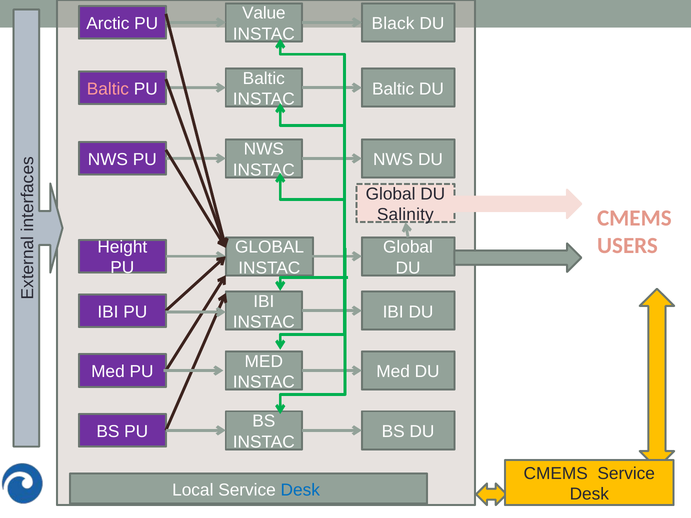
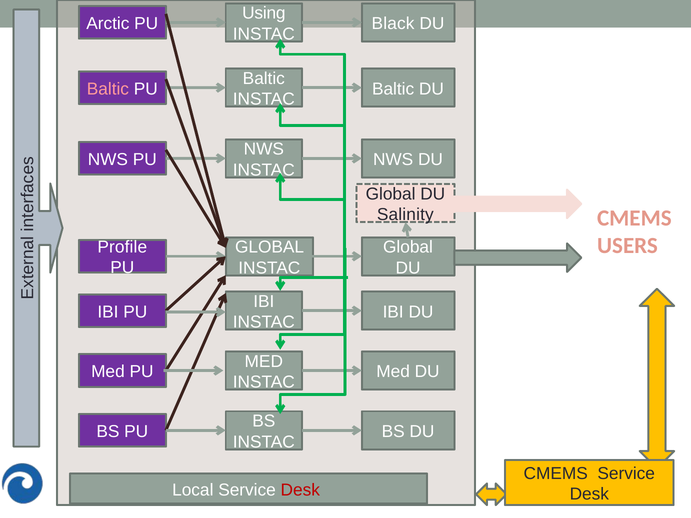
Value: Value -> Using (264, 13)
Height: Height -> Profile (122, 247)
Desk colour: blue -> red (300, 490)
